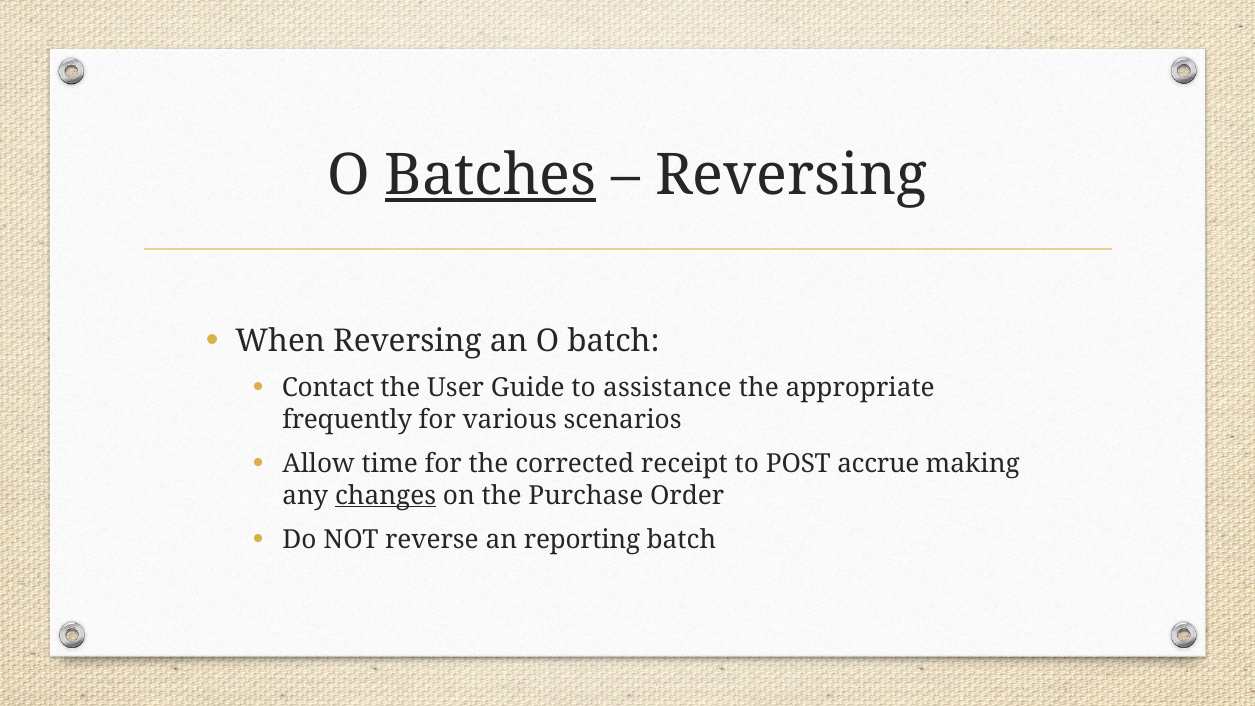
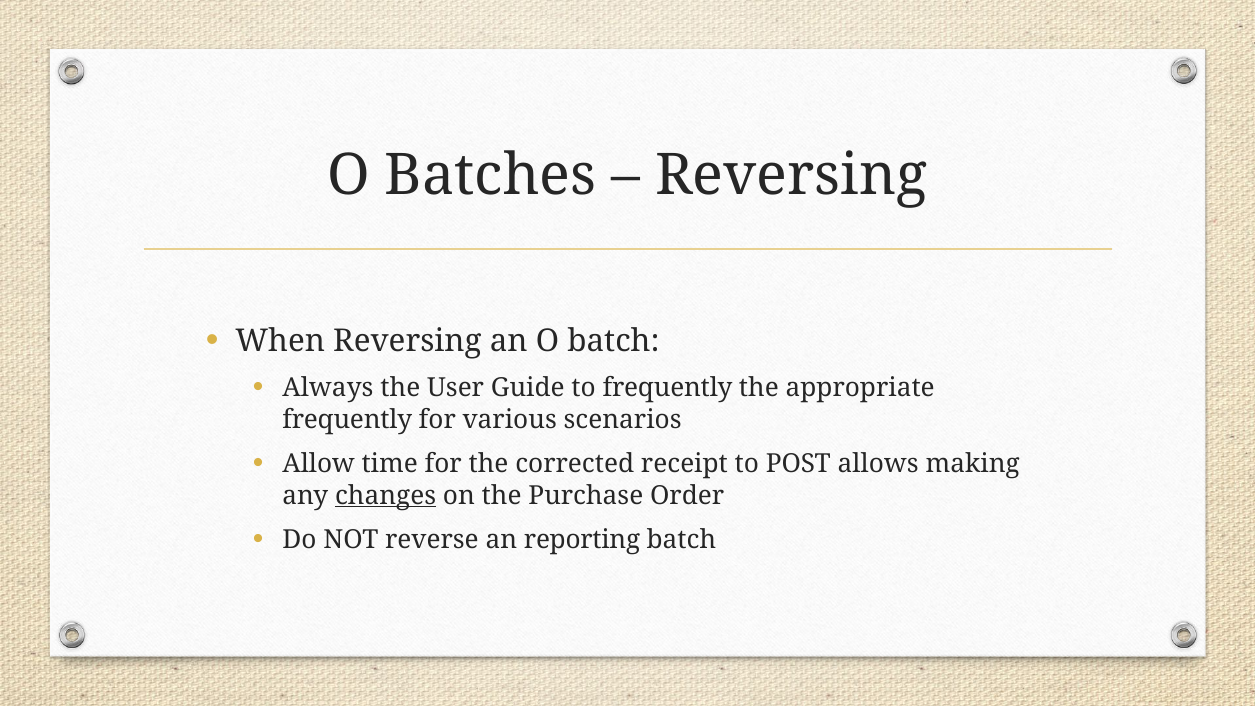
Batches underline: present -> none (491, 175)
Contact: Contact -> Always (328, 388)
to assistance: assistance -> frequently (668, 388)
accrue: accrue -> allows (878, 464)
